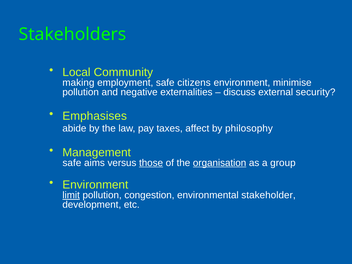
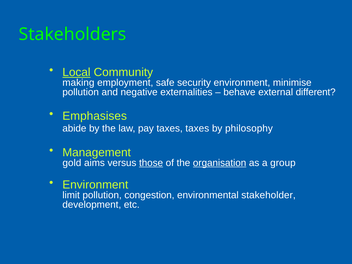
Local underline: none -> present (76, 72)
citizens: citizens -> security (194, 83)
discuss: discuss -> behave (239, 92)
security: security -> different (316, 92)
taxes affect: affect -> taxes (197, 128)
safe: safe -> gold (72, 163)
limit underline: present -> none (71, 195)
